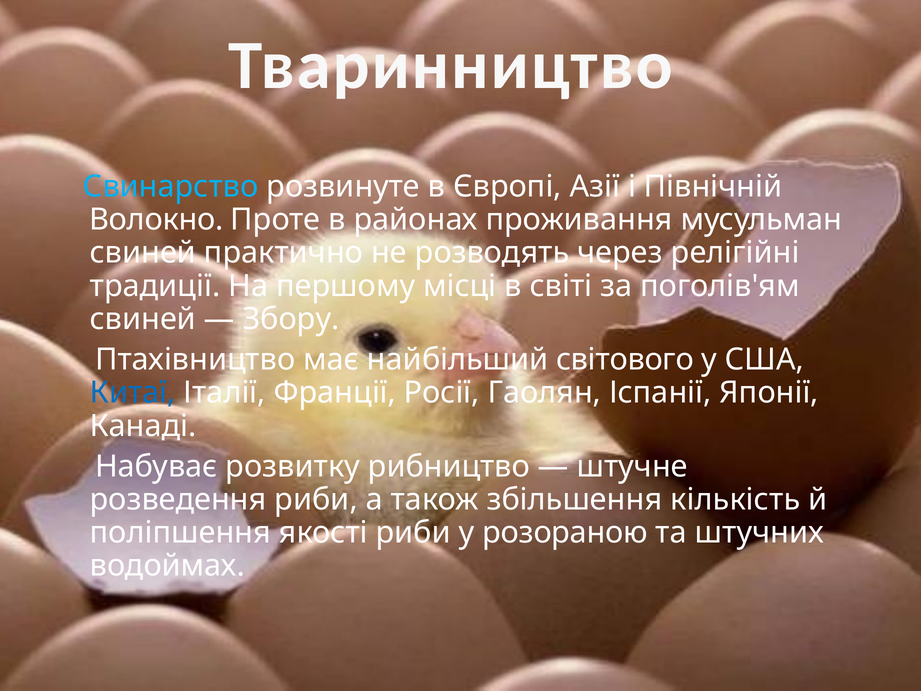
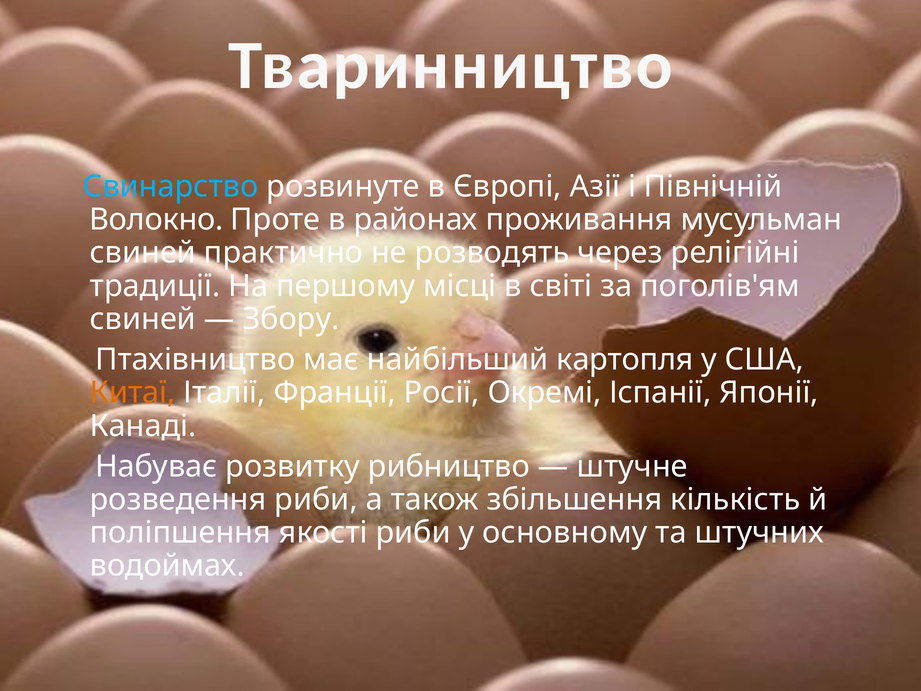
світового: світового -> картопля (625, 359)
Китаї colour: blue -> orange (133, 393)
Гаолян: Гаолян -> Окремі (545, 393)
розораною: розораною -> основному (565, 532)
